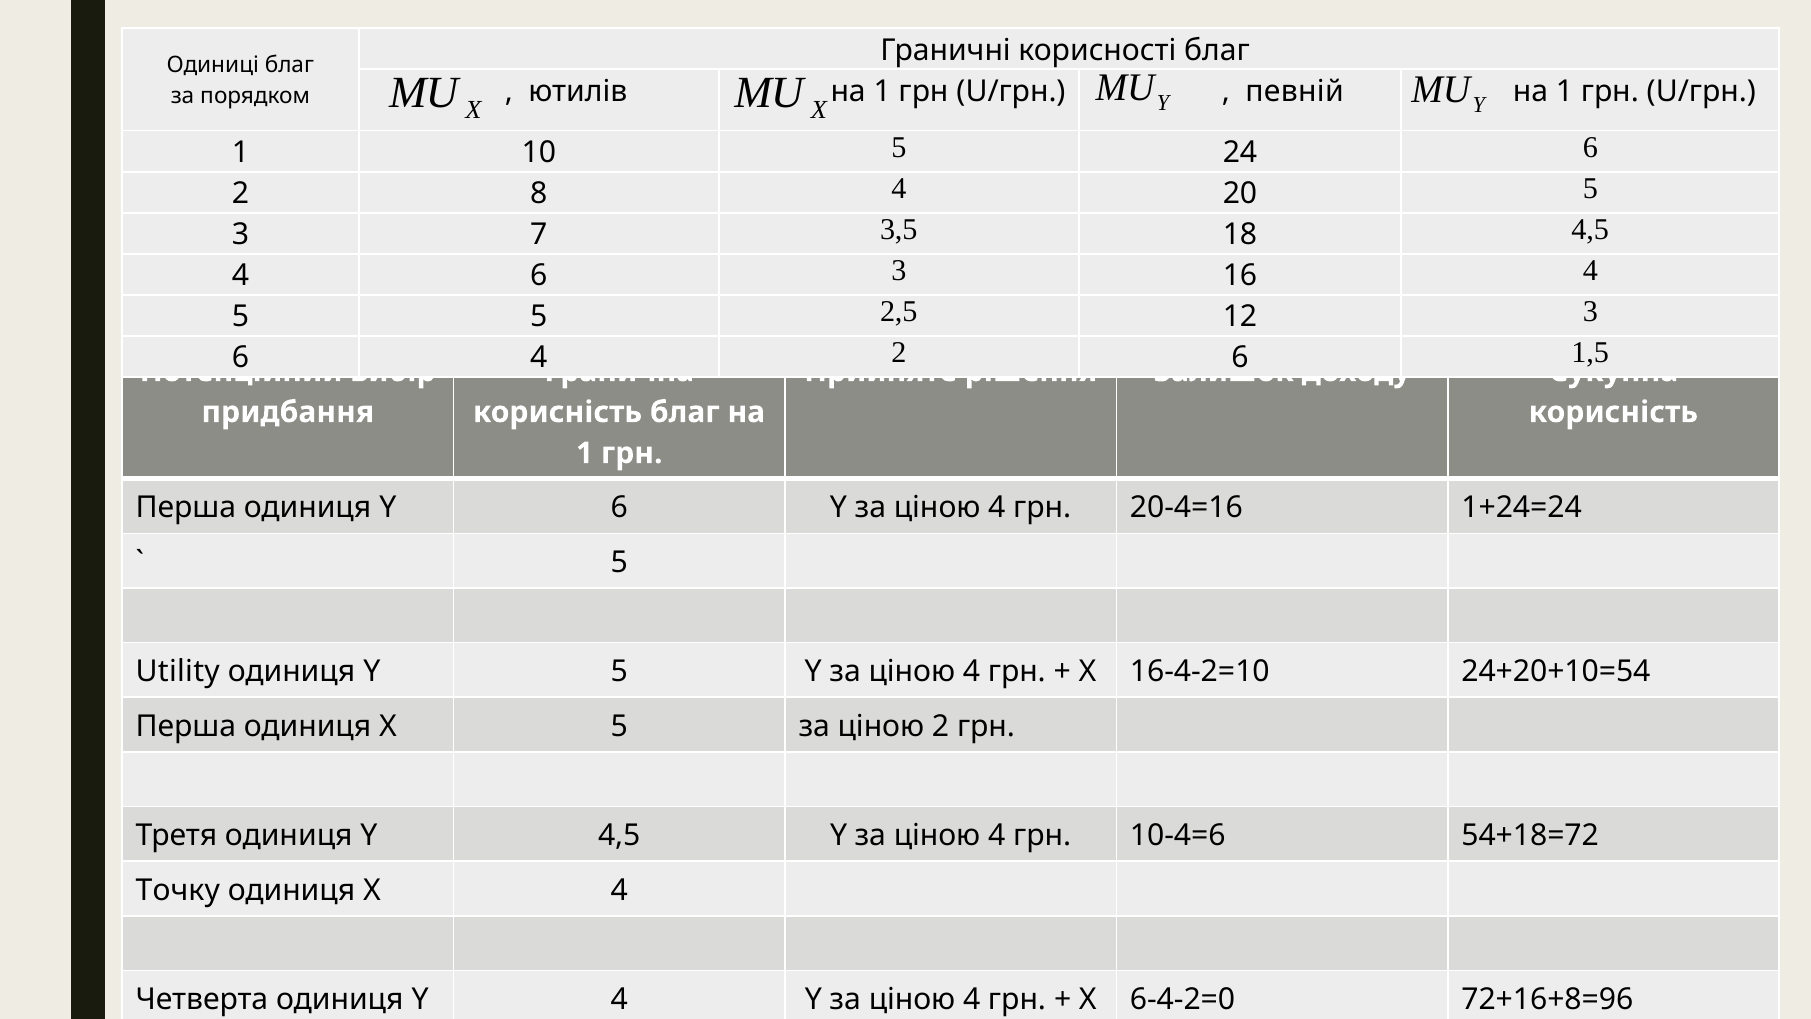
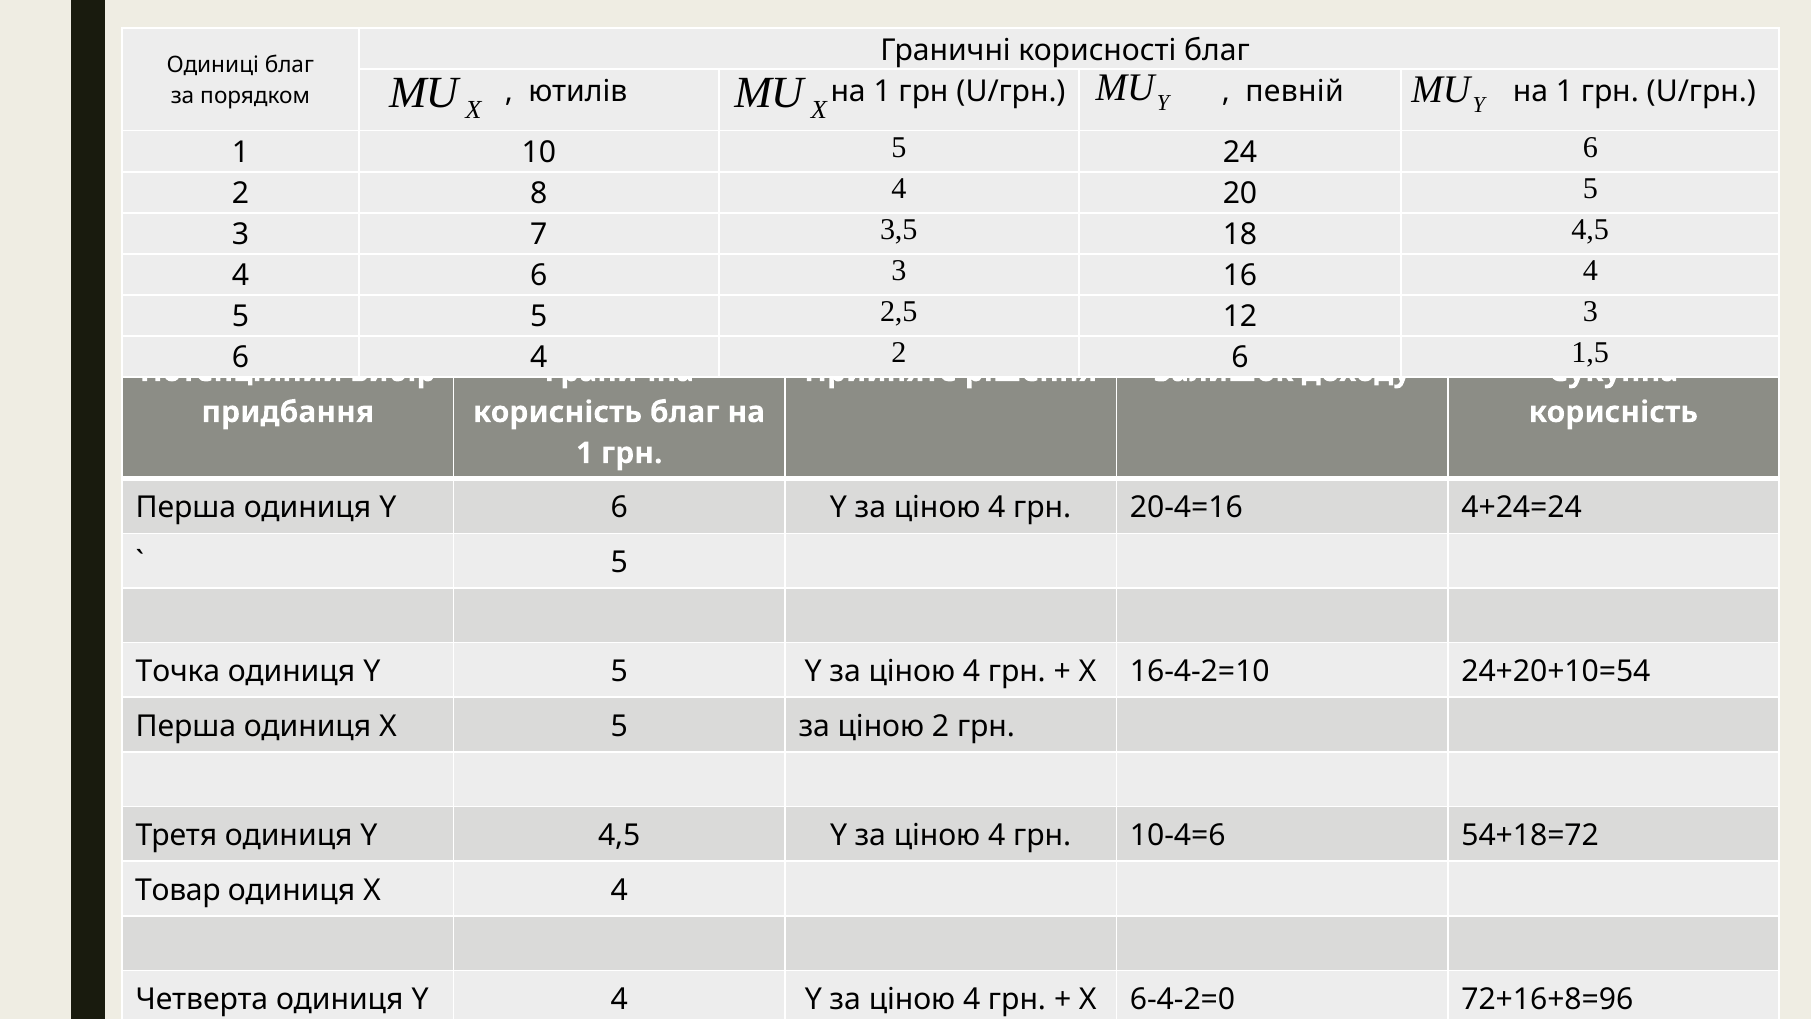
1+24=24: 1+24=24 -> 4+24=24 (1522, 508)
Utility: Utility -> Точка (178, 671)
Точку: Точку -> Товар (178, 890)
